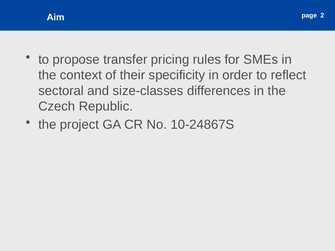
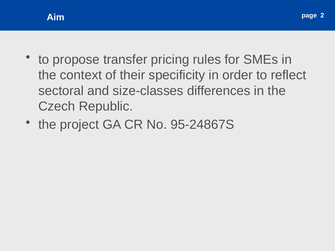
10-24867S: 10-24867S -> 95-24867S (202, 125)
